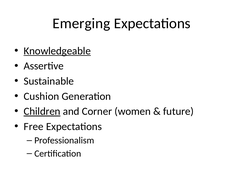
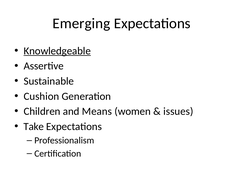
Children underline: present -> none (42, 112)
Corner: Corner -> Means (97, 112)
future: future -> issues (178, 112)
Free: Free -> Take (34, 127)
